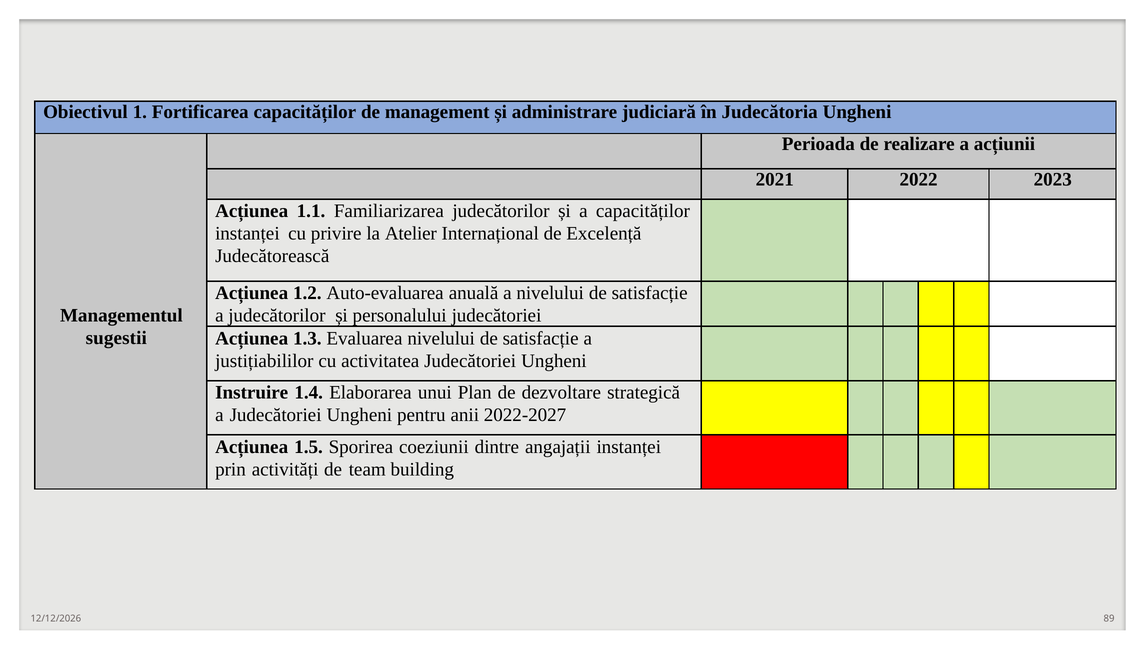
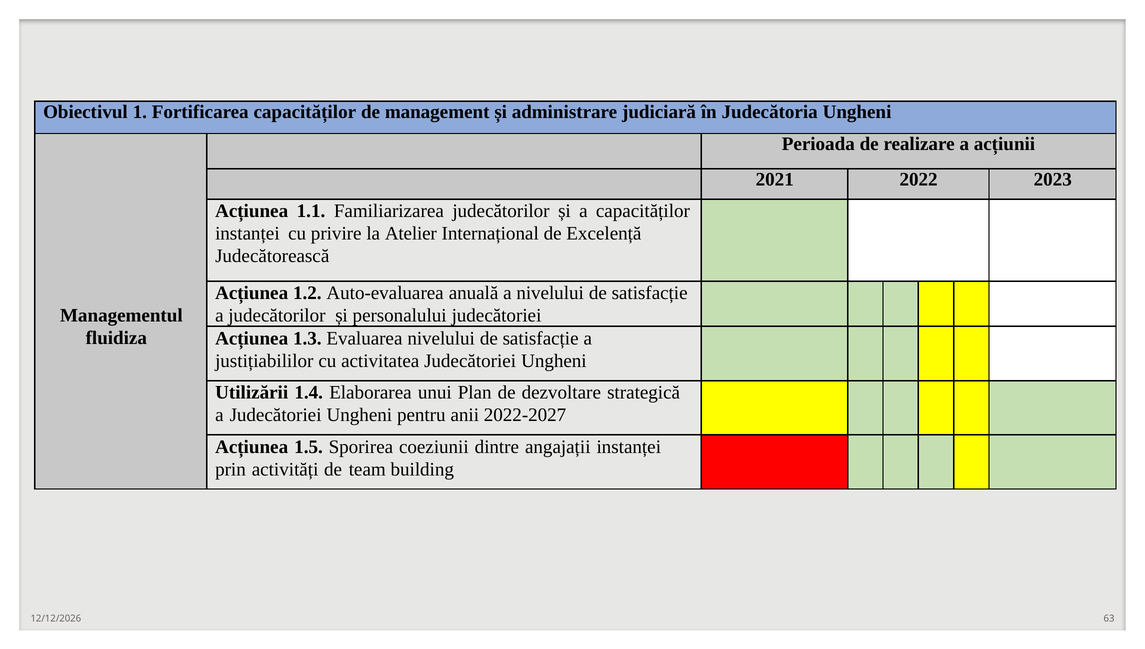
sugestii: sugestii -> fluidiza (116, 338)
Instruire: Instruire -> Utilizării (252, 393)
89: 89 -> 63 (1109, 619)
